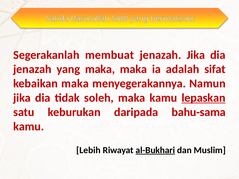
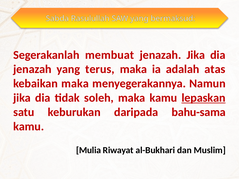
yang maka: maka -> terus (100, 69)
sifat: sifat -> atas (215, 69)
Lebih: Lebih -> Mulia (89, 150)
al-Bukhari underline: present -> none (155, 150)
